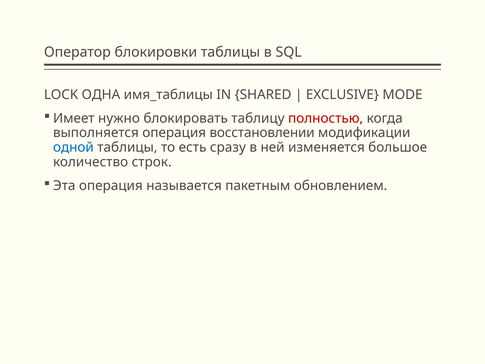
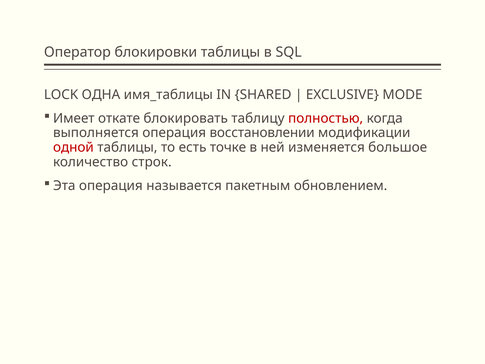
нужно: нужно -> откате (119, 118)
одной colour: blue -> red (73, 147)
сразу: сразу -> точке (228, 147)
